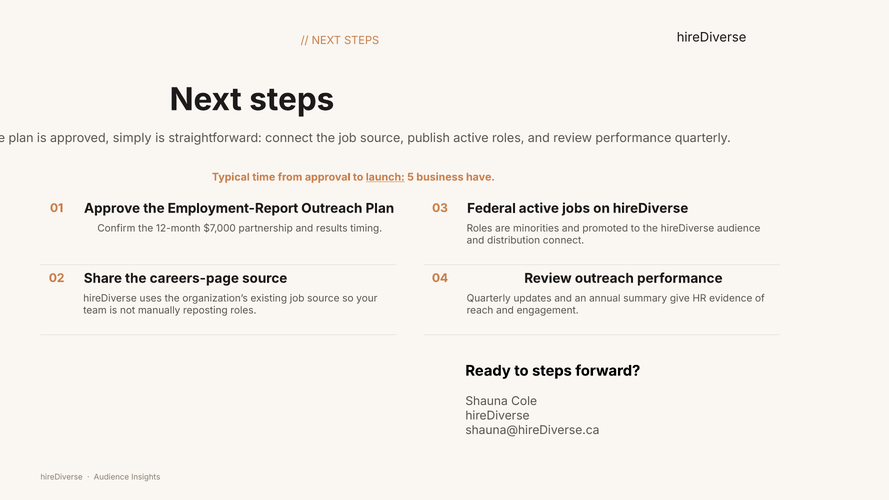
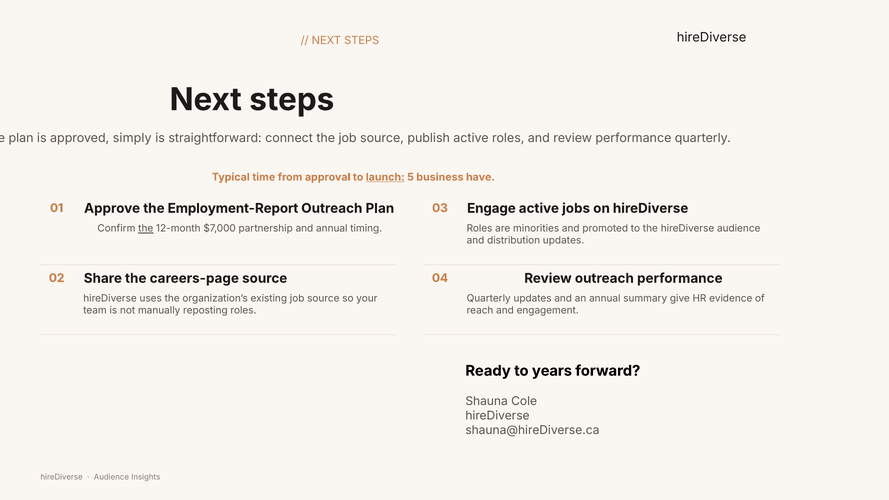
Federal: Federal -> Engage (491, 208)
the underline: none -> present (146, 229)
and results: results -> annual (332, 229)
distribution connect: connect -> updates (564, 241)
to steps: steps -> years (552, 371)
